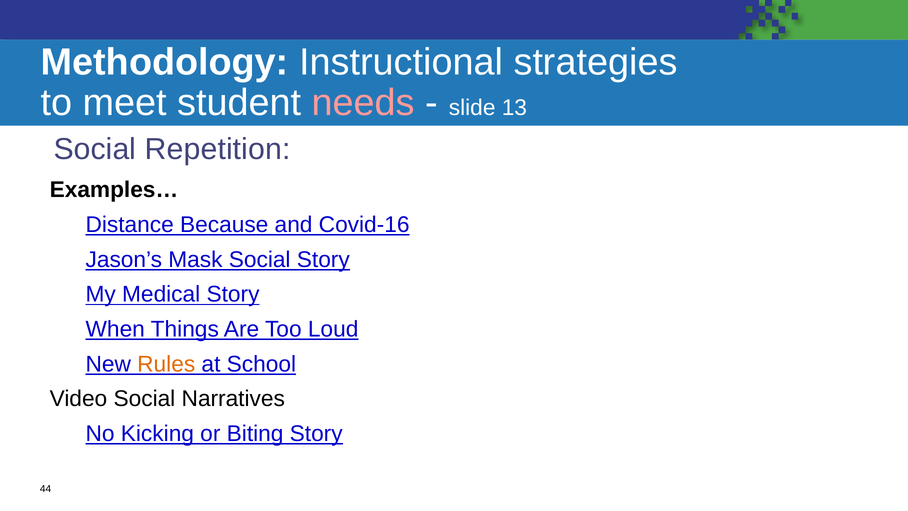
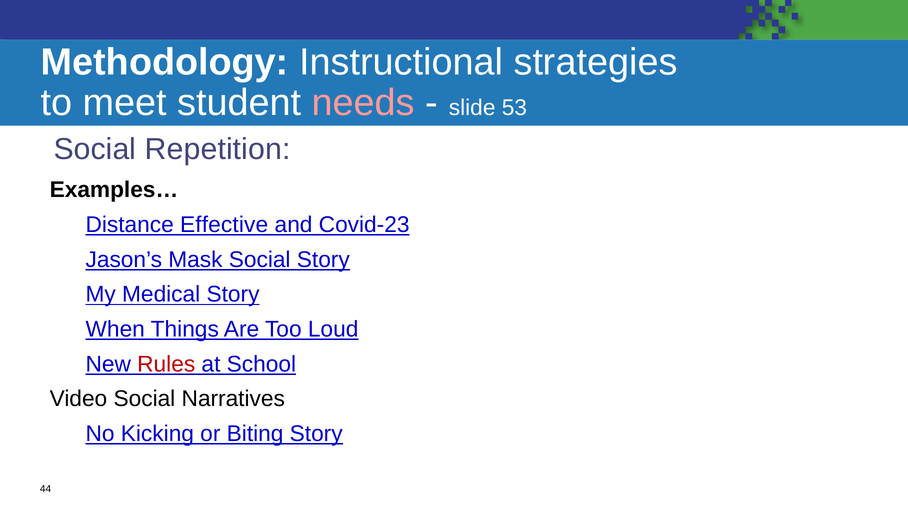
13: 13 -> 53 (514, 108)
Because: Because -> Effective (224, 225)
Covid-16: Covid-16 -> Covid-23 (364, 225)
Rules colour: orange -> red (166, 364)
